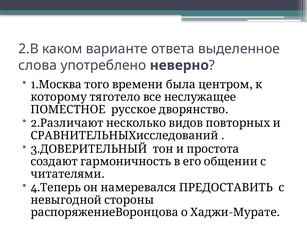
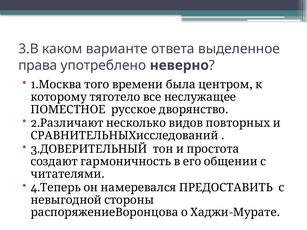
2.В: 2.В -> 3.В (29, 49)
слова: слова -> права (38, 65)
